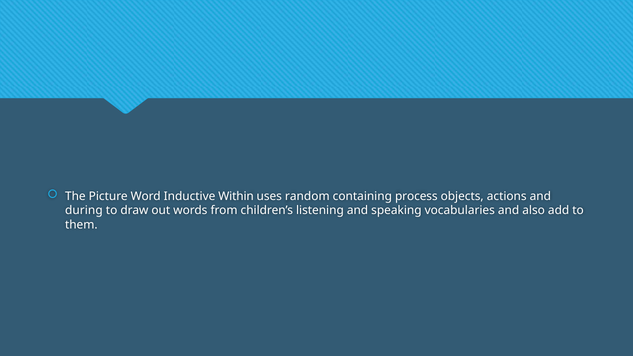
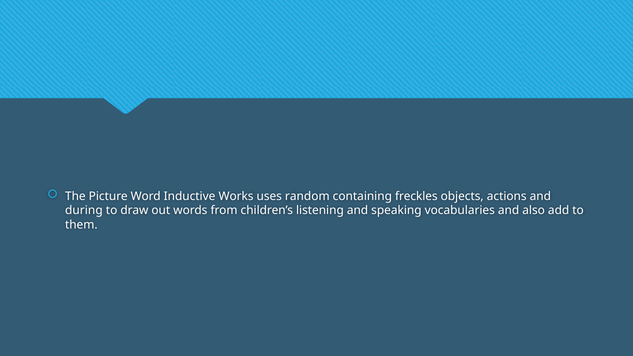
Within: Within -> Works (236, 196)
process: process -> freckles (416, 196)
